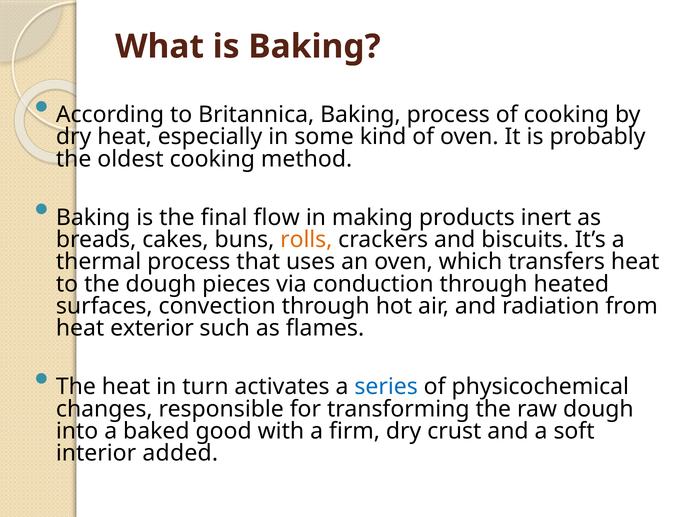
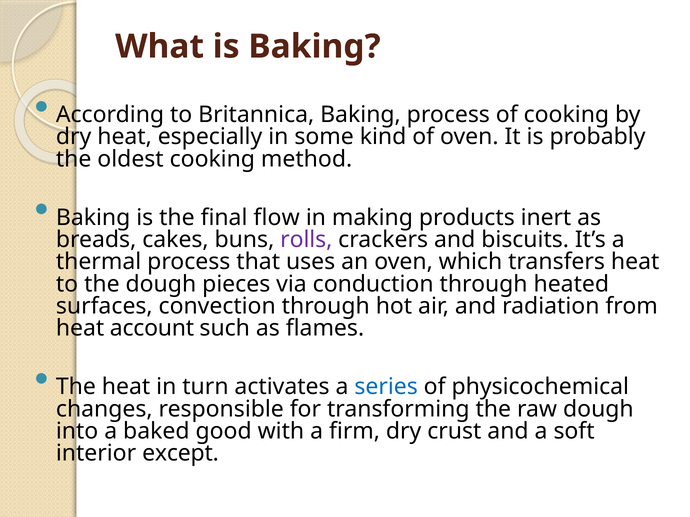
rolls colour: orange -> purple (306, 240)
exterior: exterior -> account (152, 328)
added: added -> except (181, 454)
